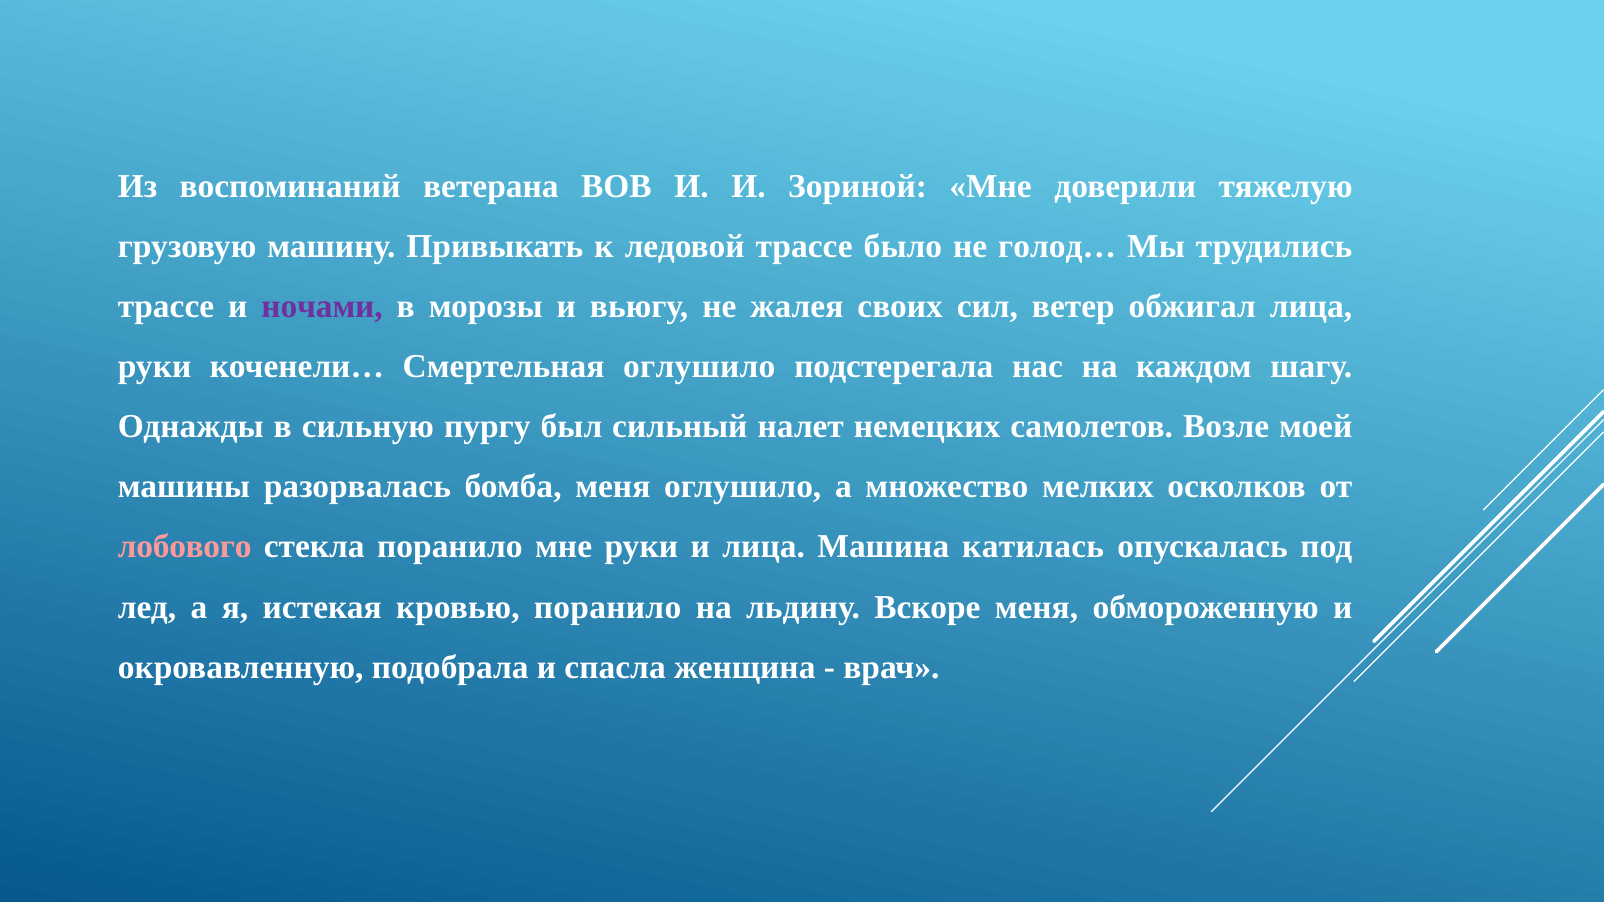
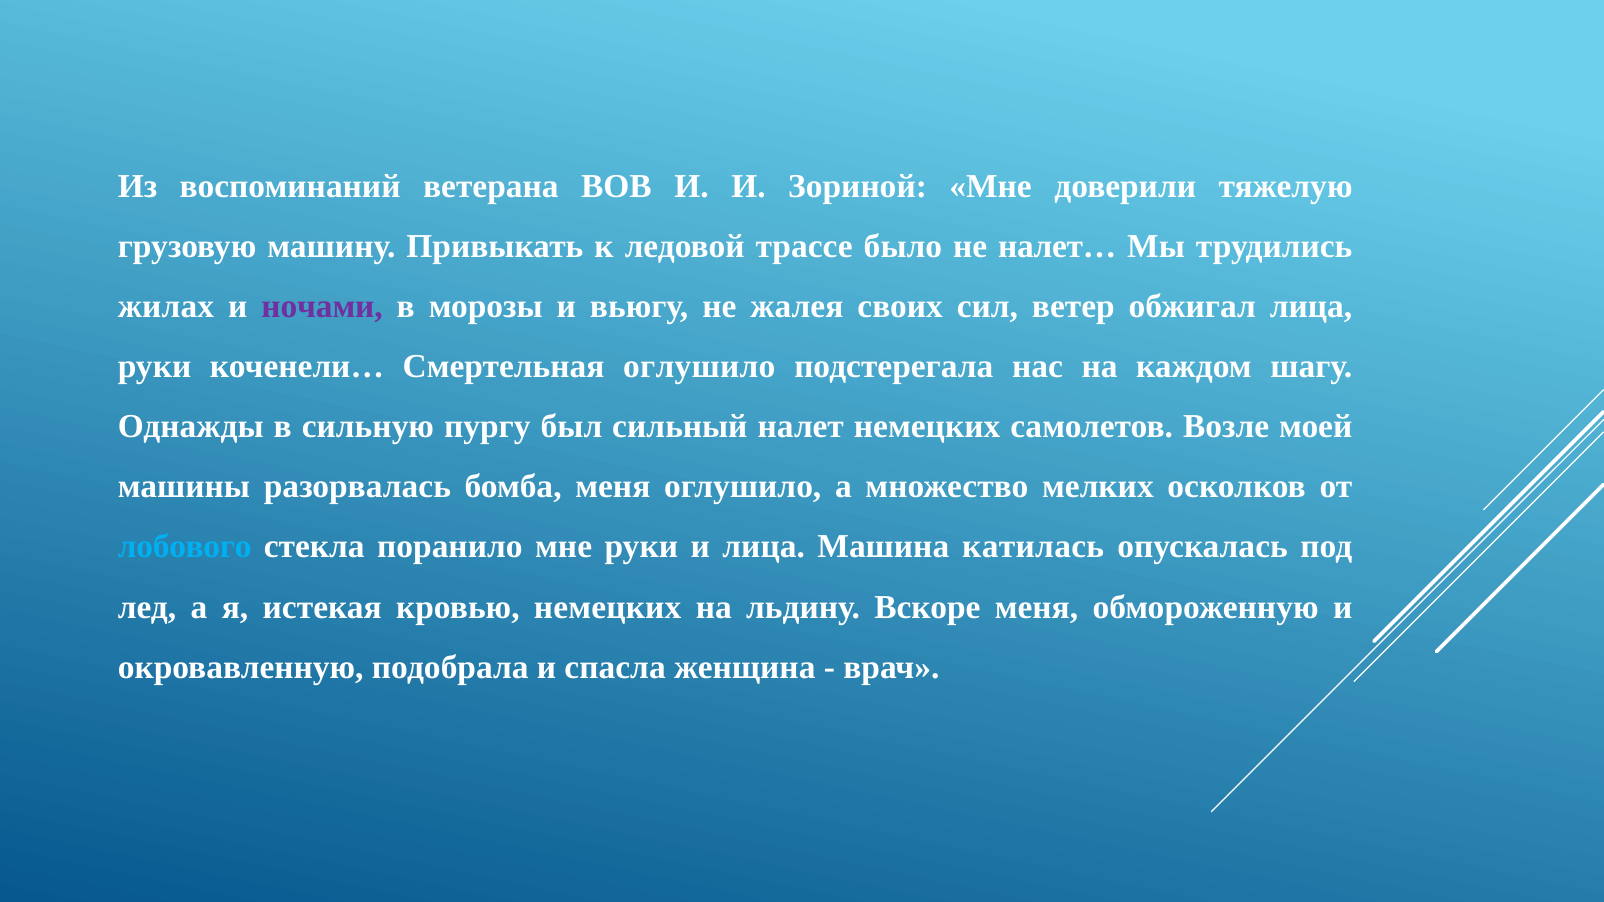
голод…: голод… -> налет… (1057, 246)
трассе: трассе -> жилах (166, 306)
лобового colour: pink -> light blue (185, 547)
кровью поранило: поранило -> немецких (608, 607)
